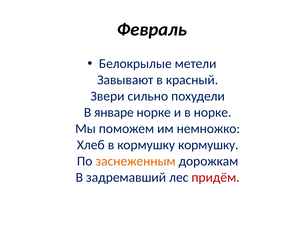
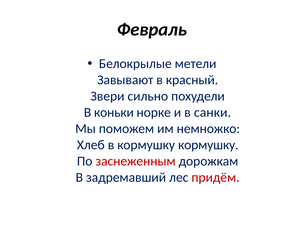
январе: январе -> коньки (114, 112)
в норке: норке -> санки (212, 112)
заснеженным colour: orange -> red (136, 161)
